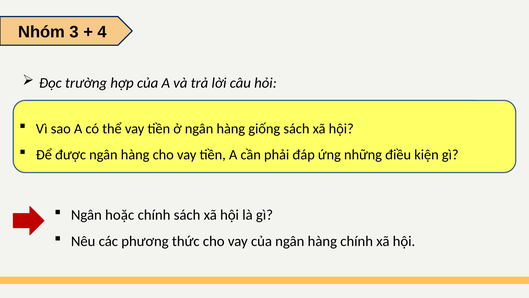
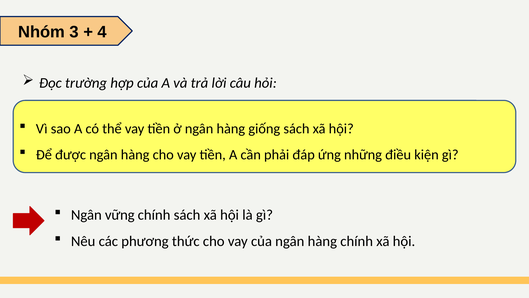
hoặc: hoặc -> vững (120, 215)
